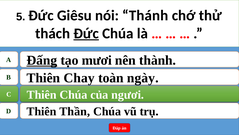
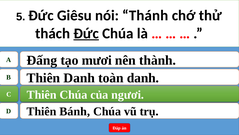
Đấng underline: present -> none (42, 60)
Thiên Chay: Chay -> Danh (79, 78)
toàn ngày: ngày -> danh (143, 78)
Thần: Thần -> Bánh (75, 111)
